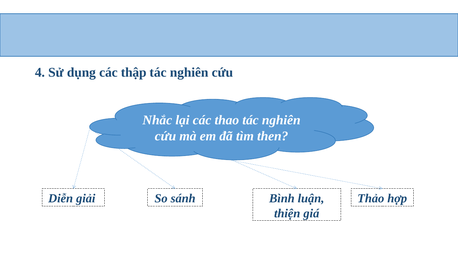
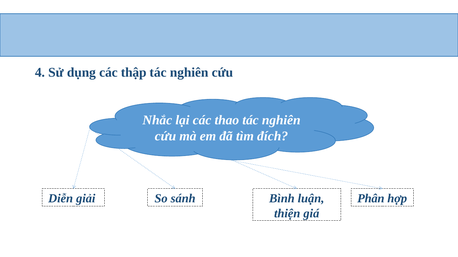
then: then -> đích (273, 136)
Thảo: Thảo -> Phân (371, 199)
